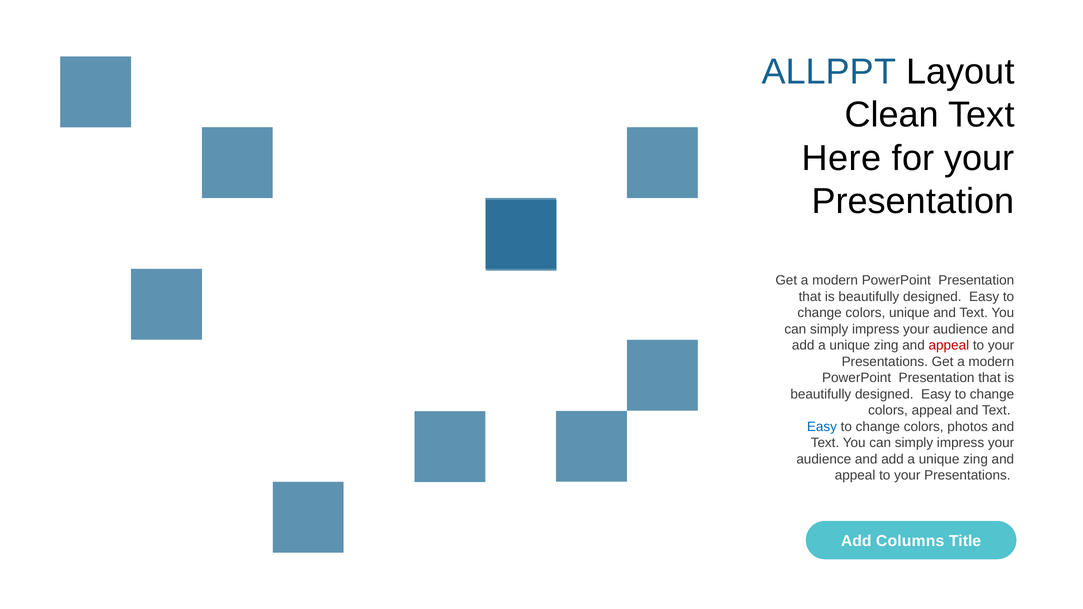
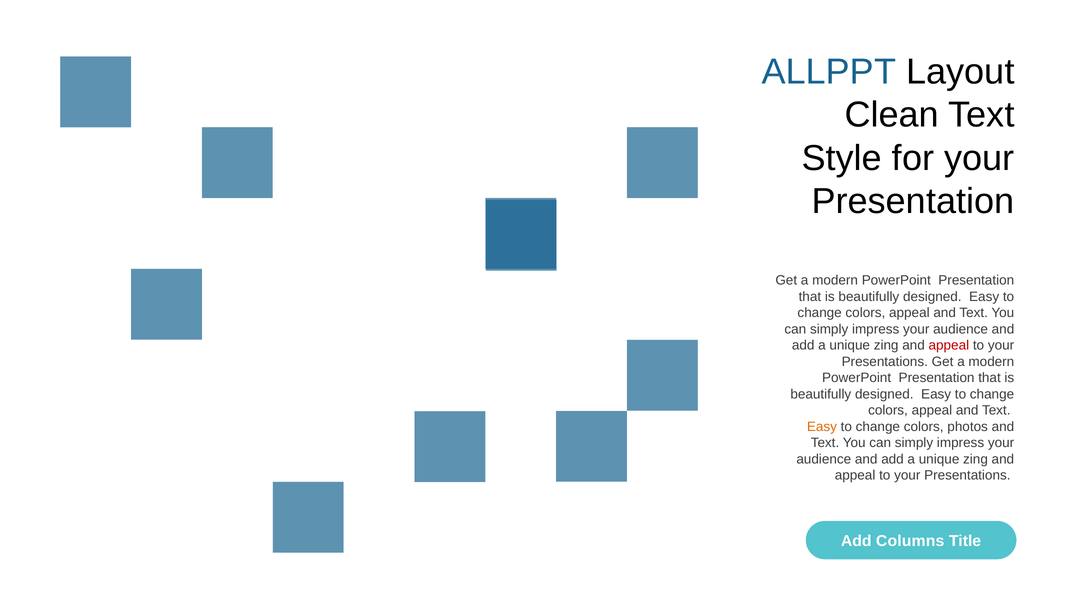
Here: Here -> Style (842, 158)
unique: unique -> appeal (909, 313)
Easy colour: blue -> orange (822, 427)
